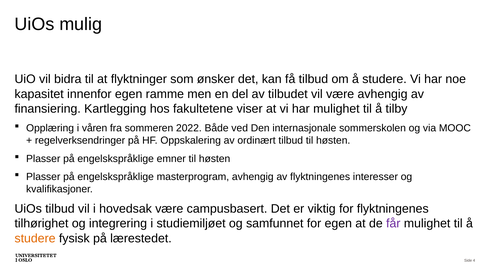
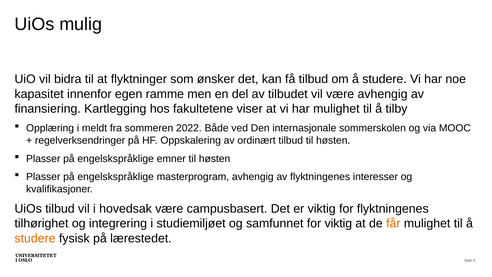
våren: våren -> meldt (95, 128)
for egen: egen -> viktig (338, 223)
får colour: purple -> orange (393, 223)
